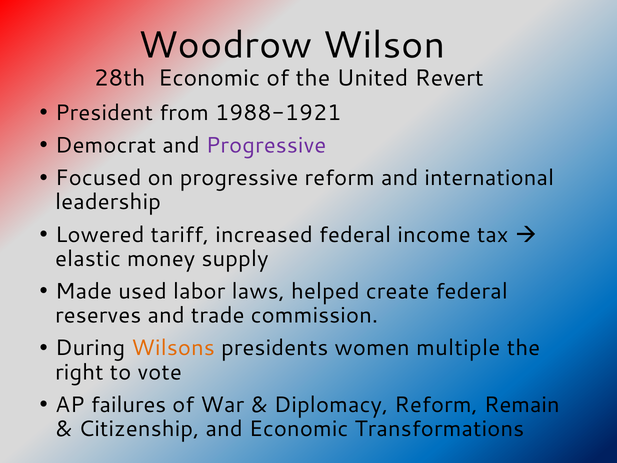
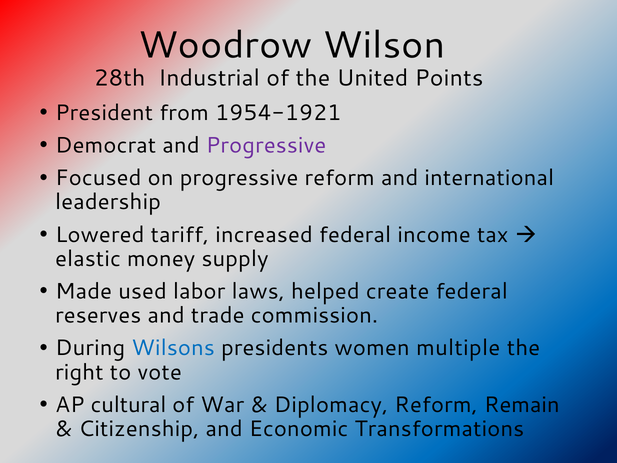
28th Economic: Economic -> Industrial (209, 78)
Revert: Revert -> Points (449, 78)
1988-1921: 1988-1921 -> 1954-1921 (278, 113)
Wilsons colour: orange -> blue (173, 348)
failures: failures -> cultural (129, 405)
